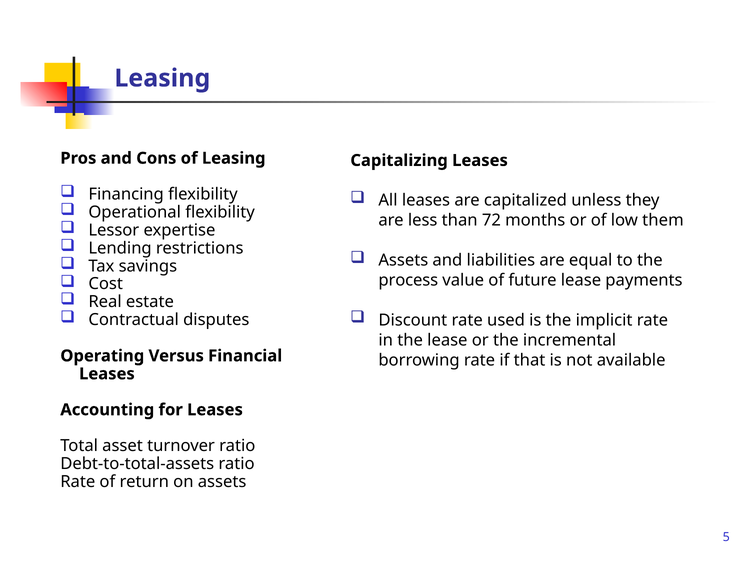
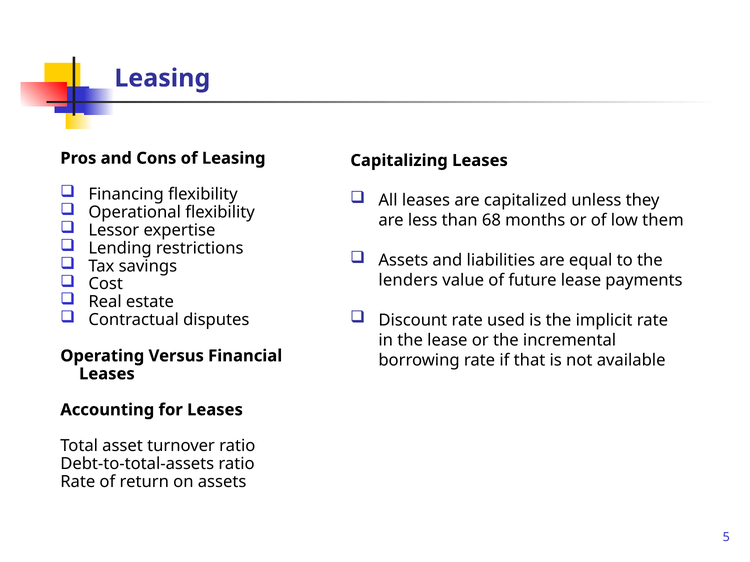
72: 72 -> 68 (491, 221)
process: process -> lenders (408, 281)
